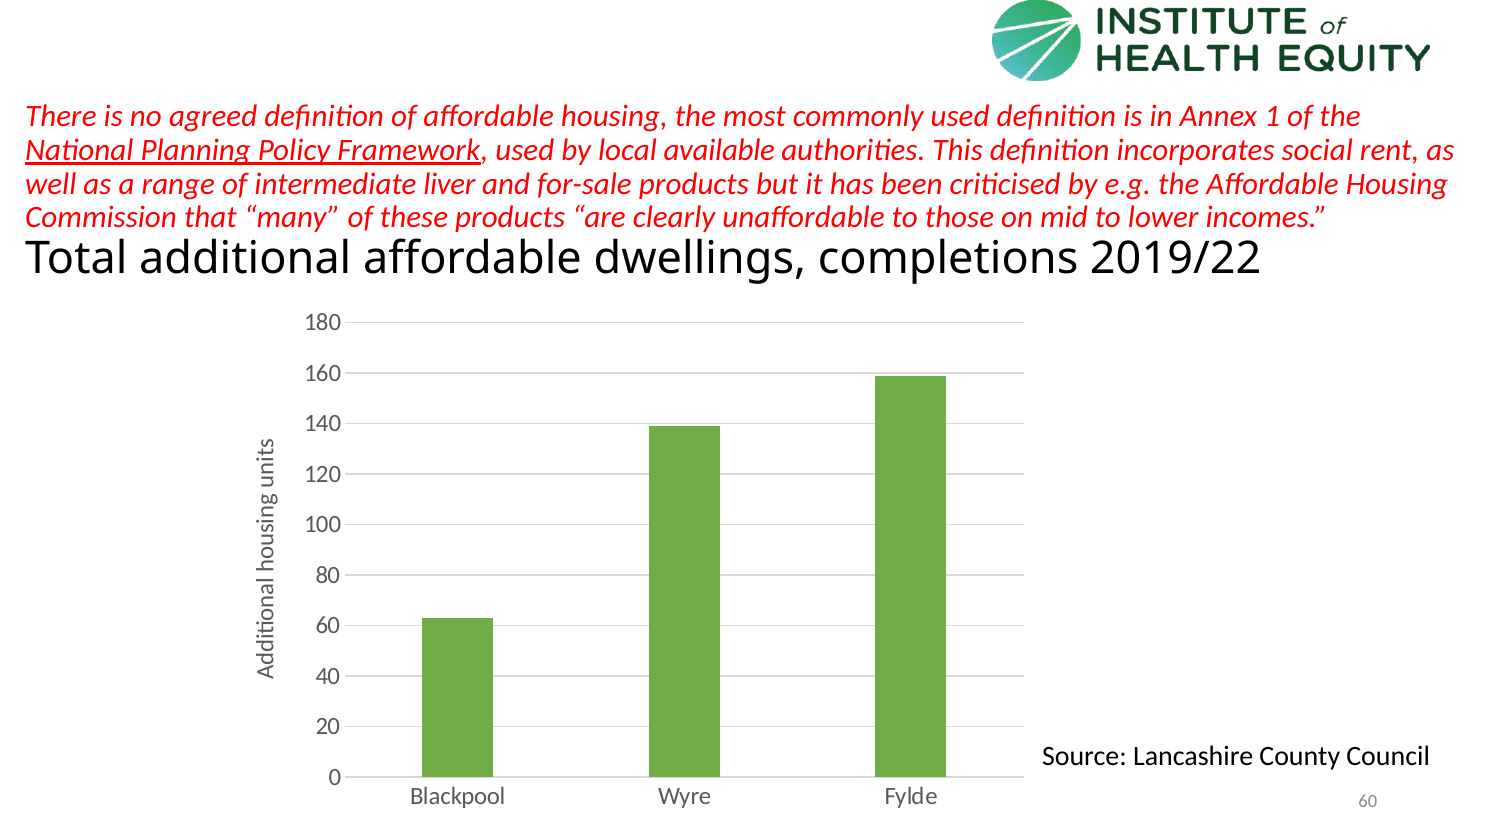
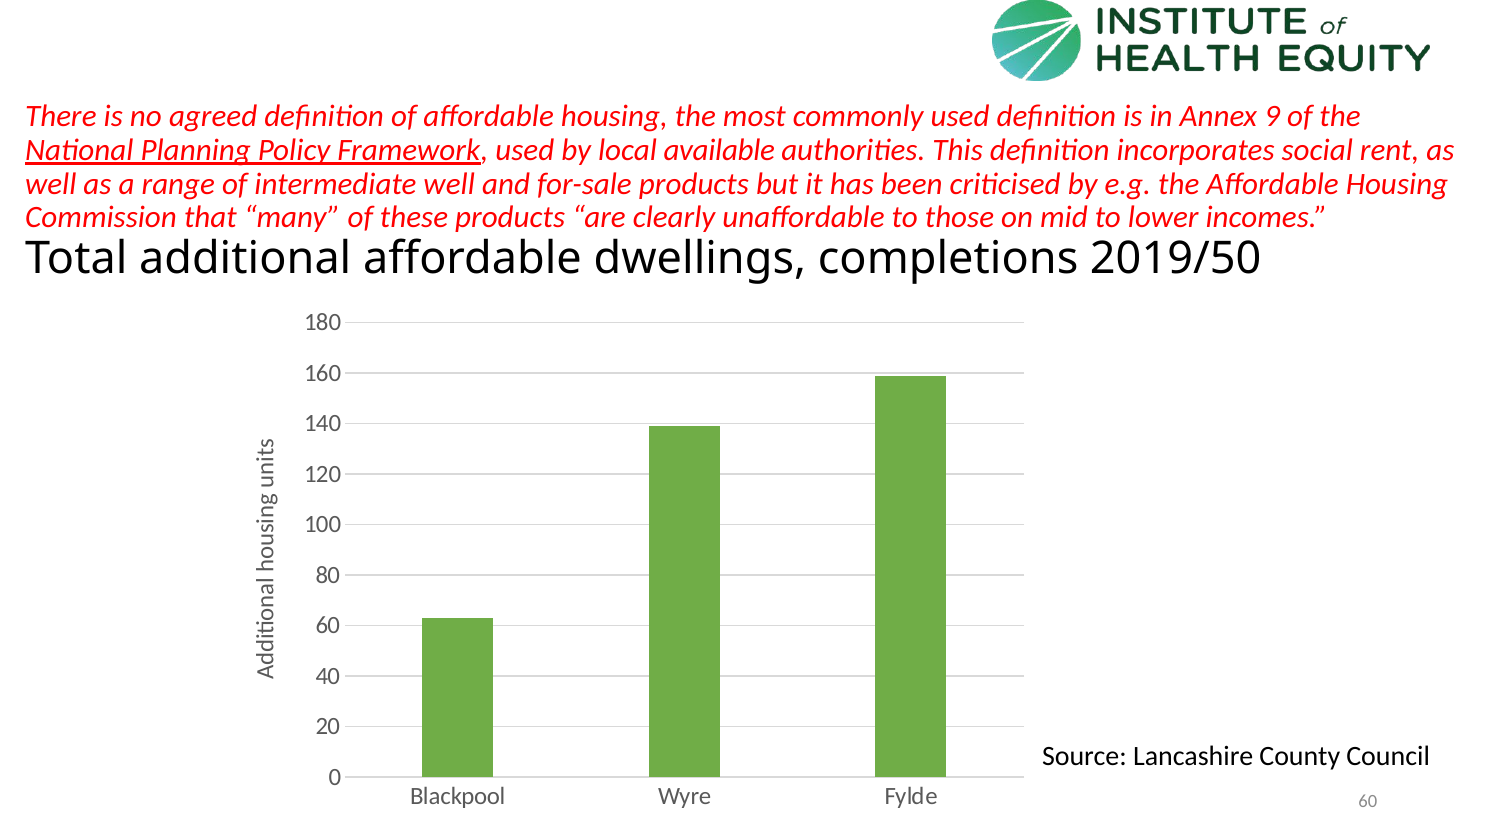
1: 1 -> 9 (1272, 116)
intermediate liver: liver -> well (449, 184)
2019/22: 2019/22 -> 2019/50 (1176, 258)
